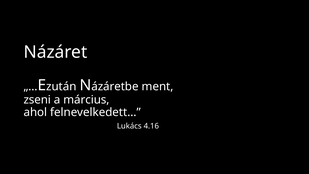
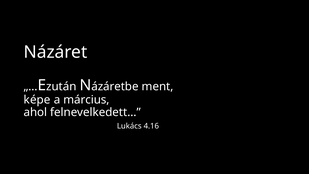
zseni: zseni -> képe (37, 100)
